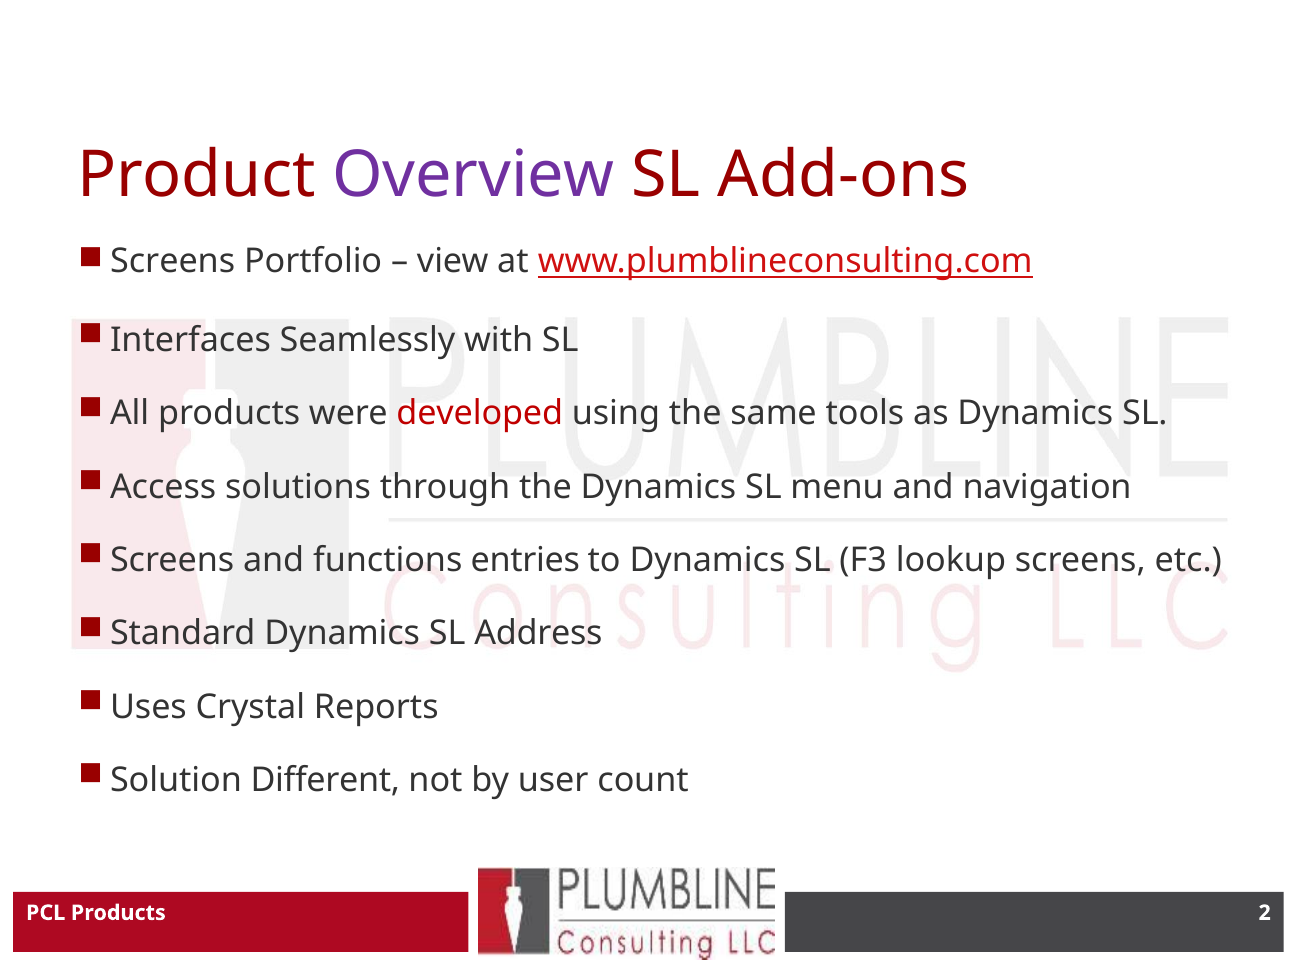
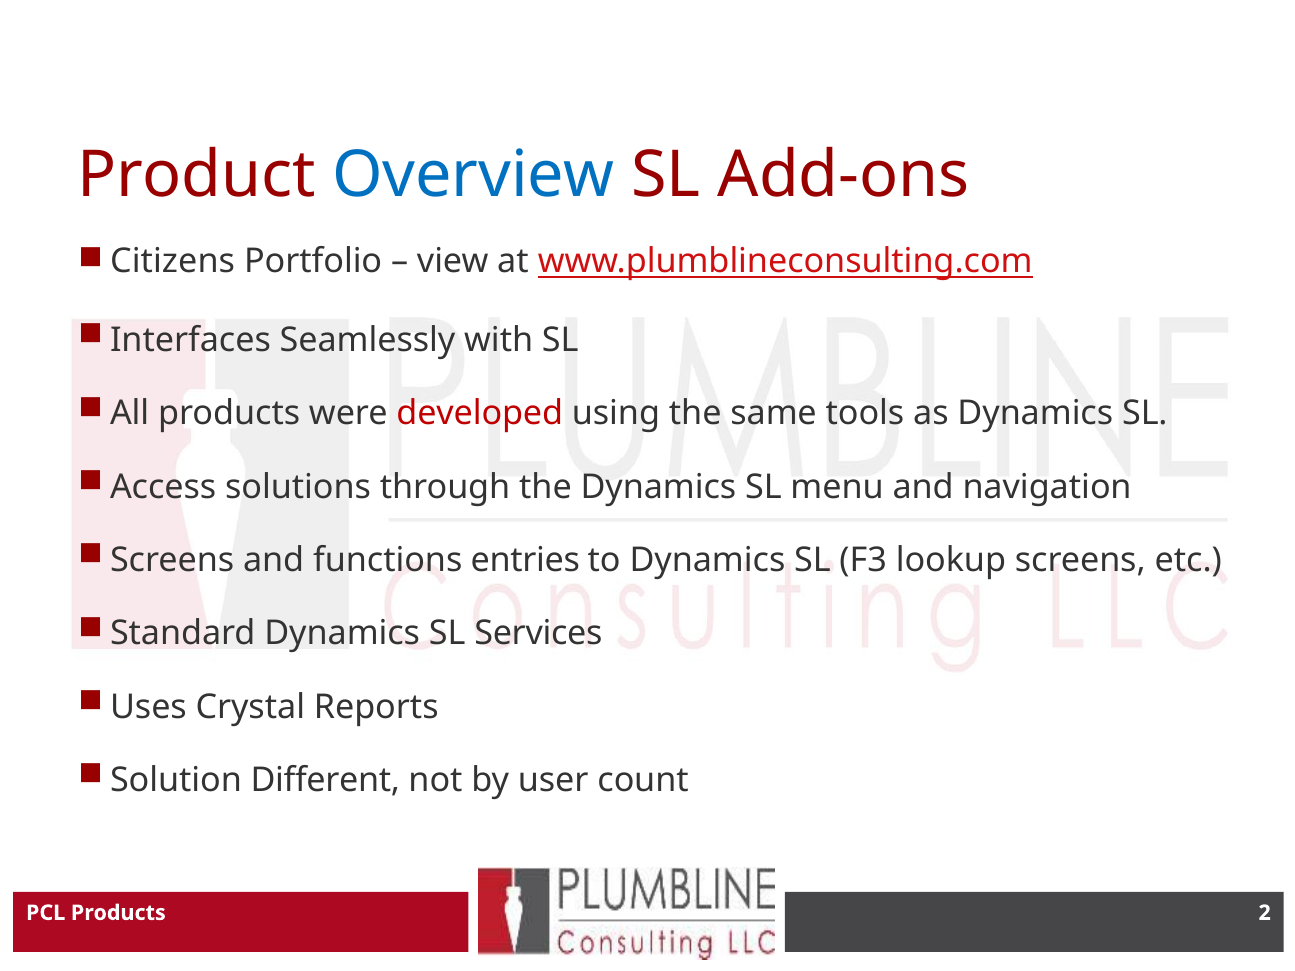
Overview colour: purple -> blue (474, 175)
Screens: Screens -> Citizens (173, 261)
Address: Address -> Services (538, 634)
